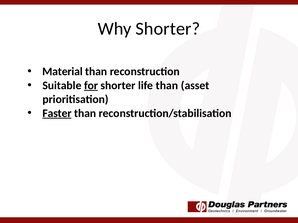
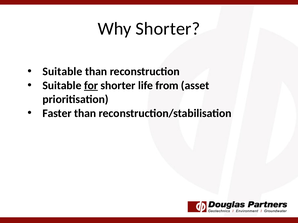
Material: Material -> Suitable (62, 72)
life than: than -> from (167, 86)
Faster underline: present -> none (57, 113)
